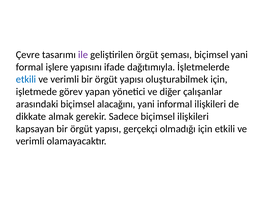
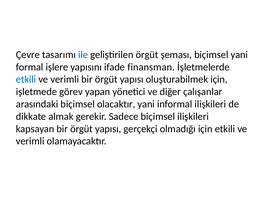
ile colour: purple -> blue (83, 55)
dağıtımıyla: dağıtımıyla -> finansman (151, 67)
alacağını: alacağını -> olacaktır (116, 104)
